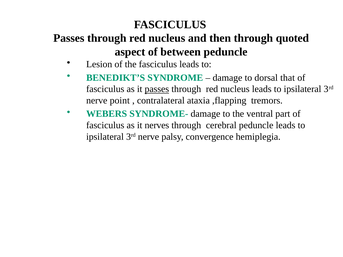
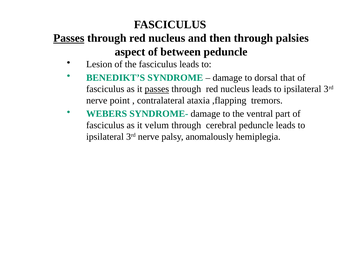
Passes underline: none -> present (69, 38)
quoted: quoted -> palsies (292, 38)
nerves: nerves -> velum (157, 125)
convergence: convergence -> anomalously (210, 137)
